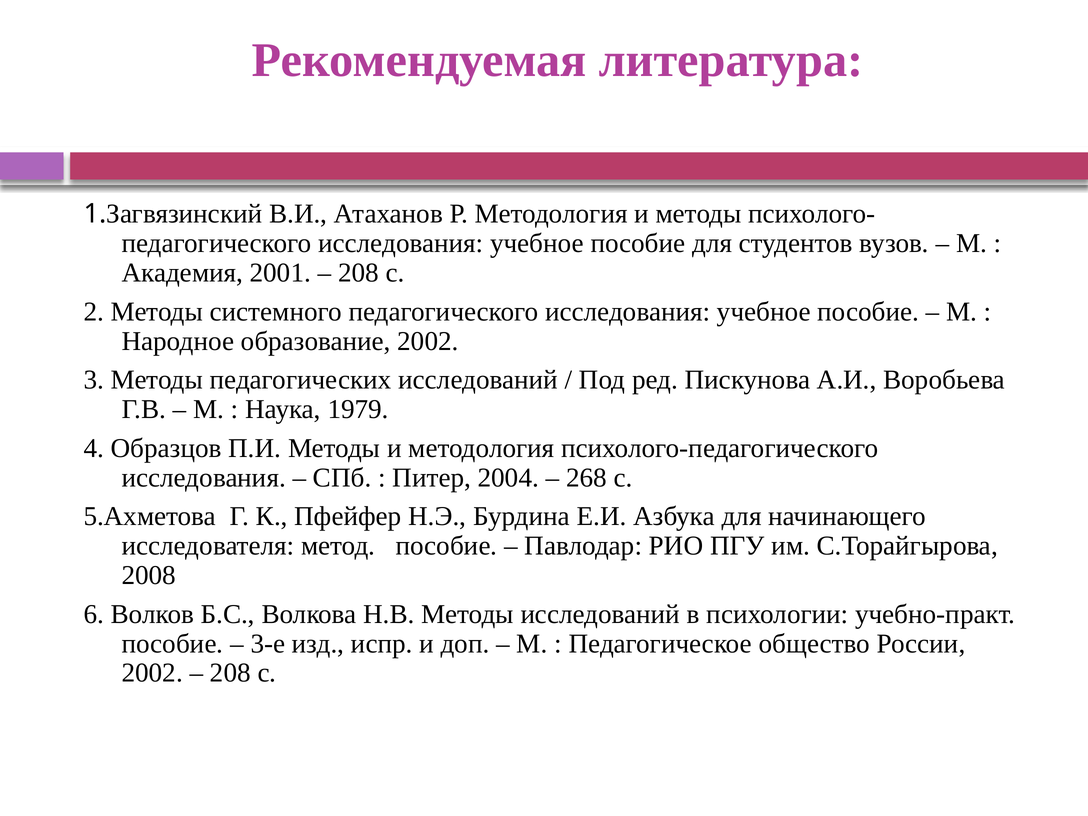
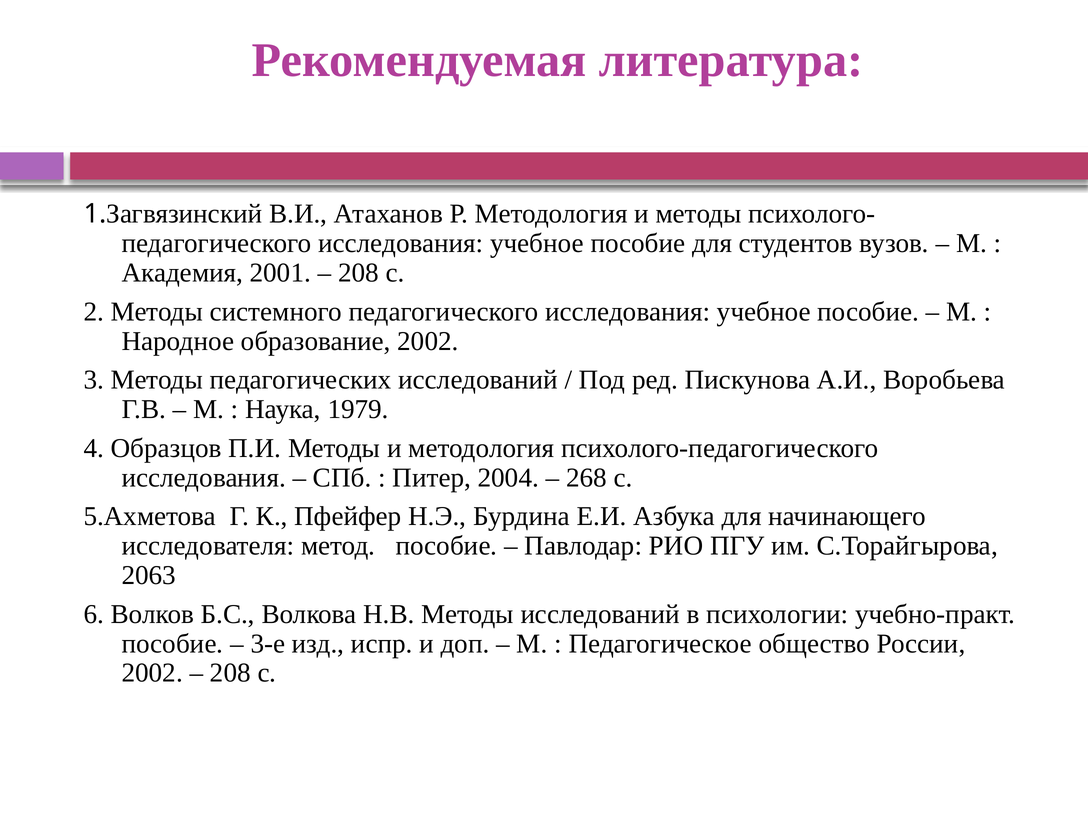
2008: 2008 -> 2063 (149, 575)
